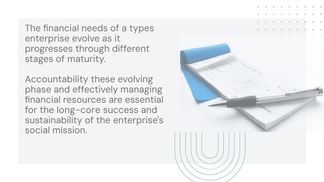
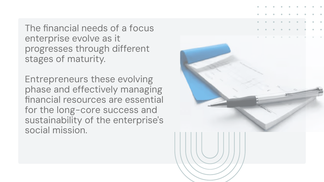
types: types -> focus (142, 28)
Accountability: Accountability -> Entrepreneurs (57, 80)
